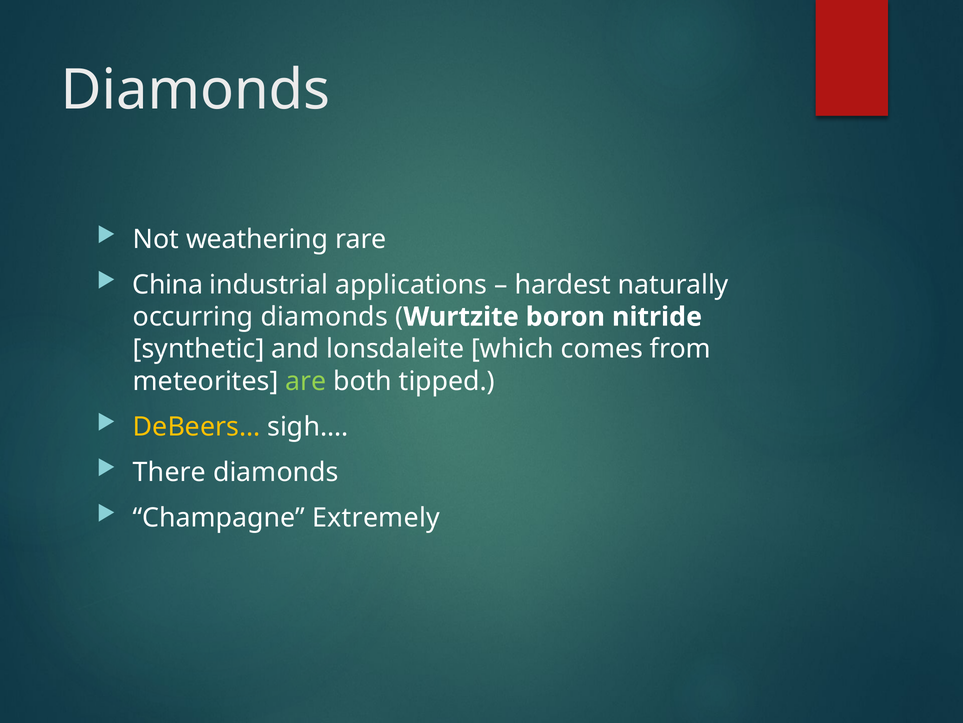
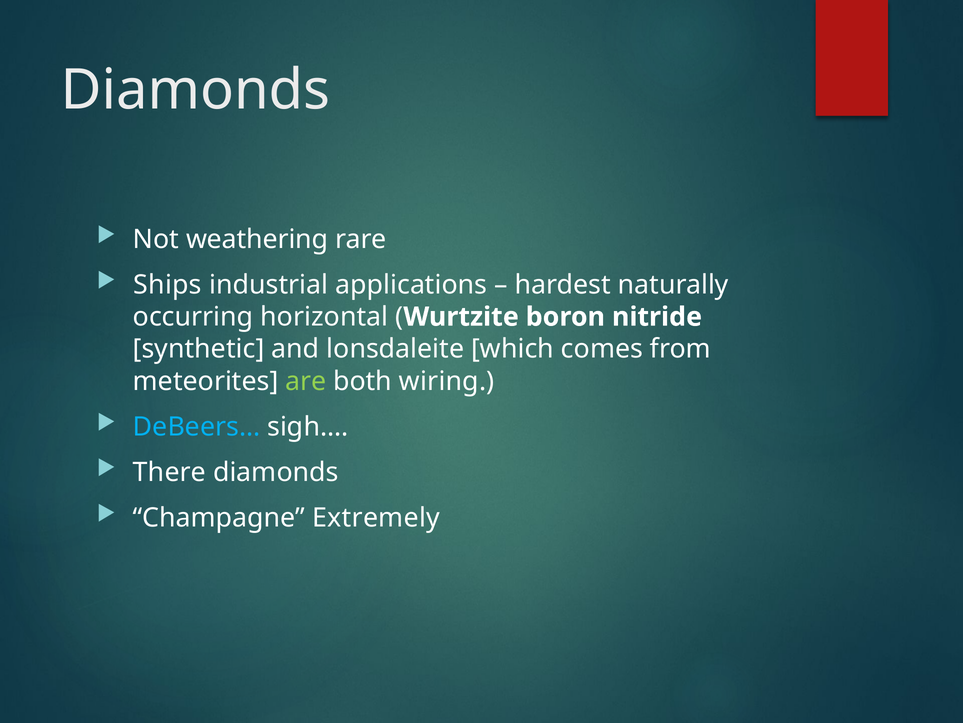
China: China -> Ships (168, 284)
occurring diamonds: diamonds -> horizontal (324, 317)
tipped: tipped -> wiring (447, 381)
DeBeers… colour: yellow -> light blue (197, 426)
